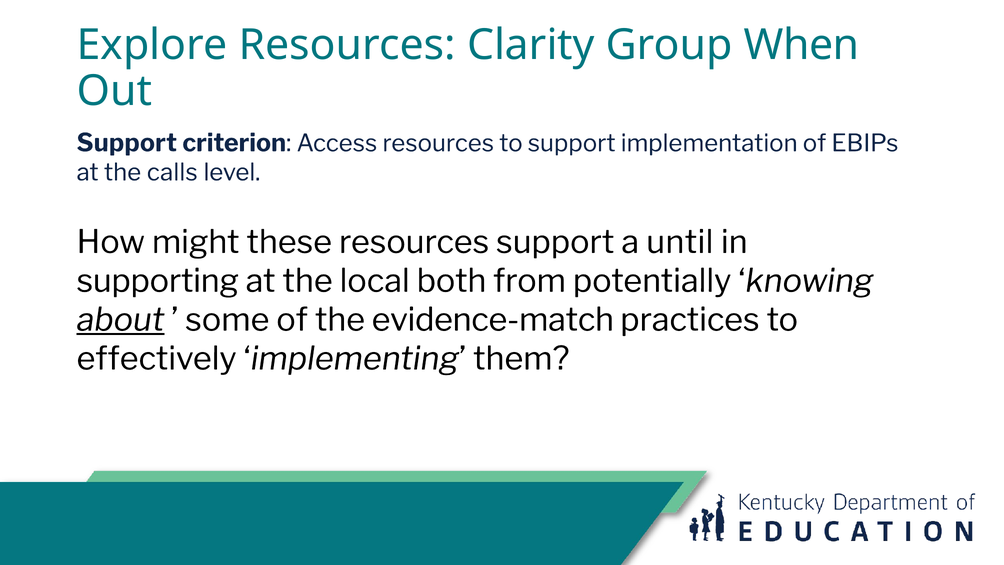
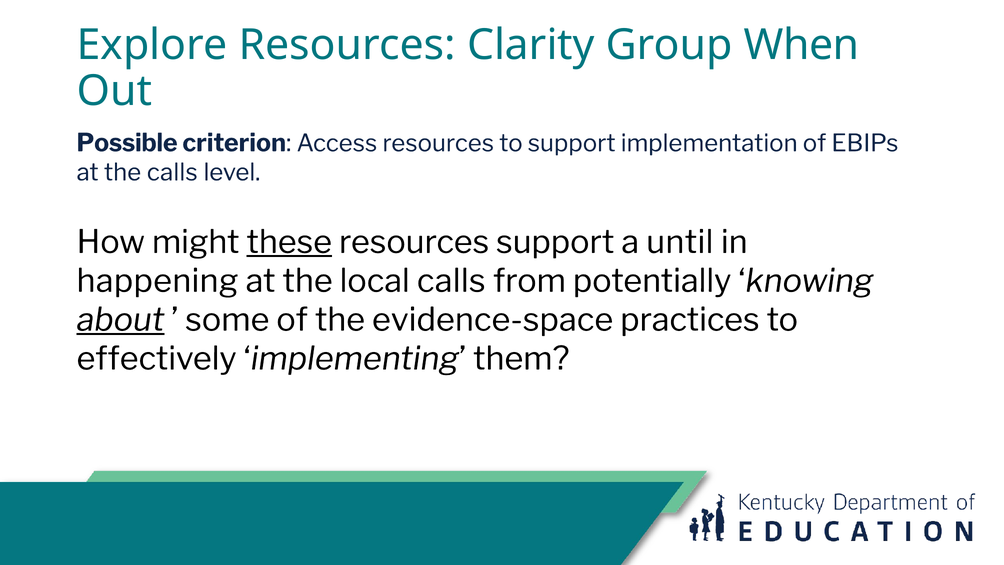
Support: Support -> Possible (127, 143)
these underline: none -> present (289, 242)
supporting: supporting -> happening (157, 281)
local both: both -> calls (451, 281)
evidence-match: evidence-match -> evidence-space (493, 320)
